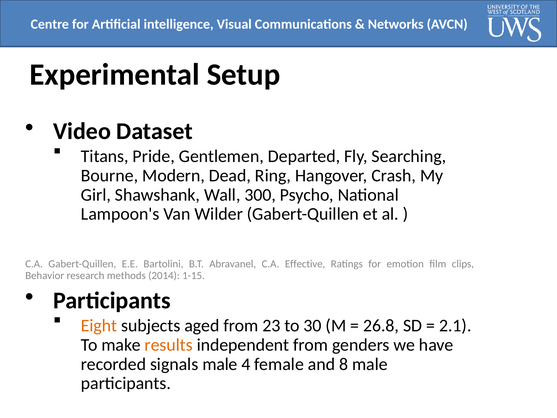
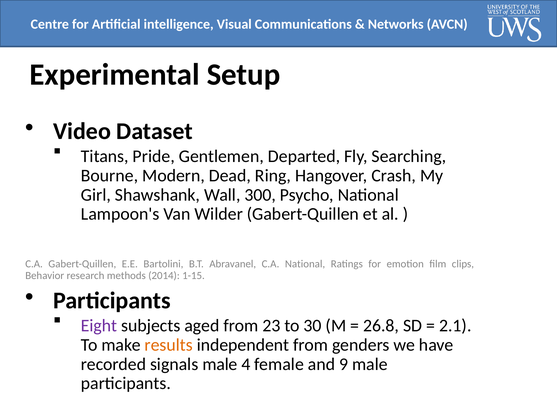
C.A Effective: Effective -> National (305, 264)
Eight colour: orange -> purple (99, 326)
8: 8 -> 9 (344, 364)
